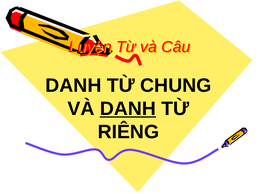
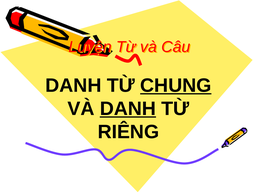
CHUNG underline: none -> present (176, 86)
